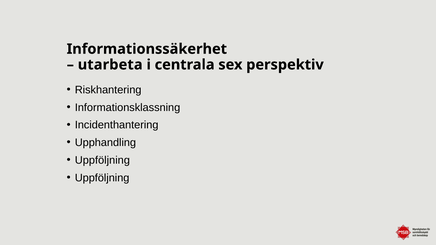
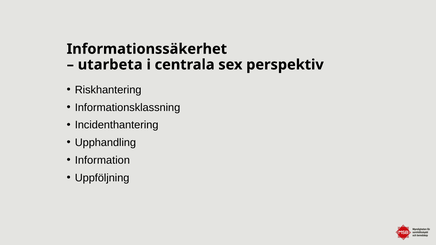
Uppföljning: Uppföljning -> Information (102, 160)
